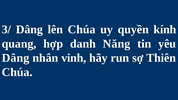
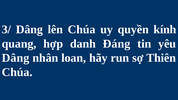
Năng: Năng -> Đáng (117, 44)
vinh: vinh -> loan (74, 58)
